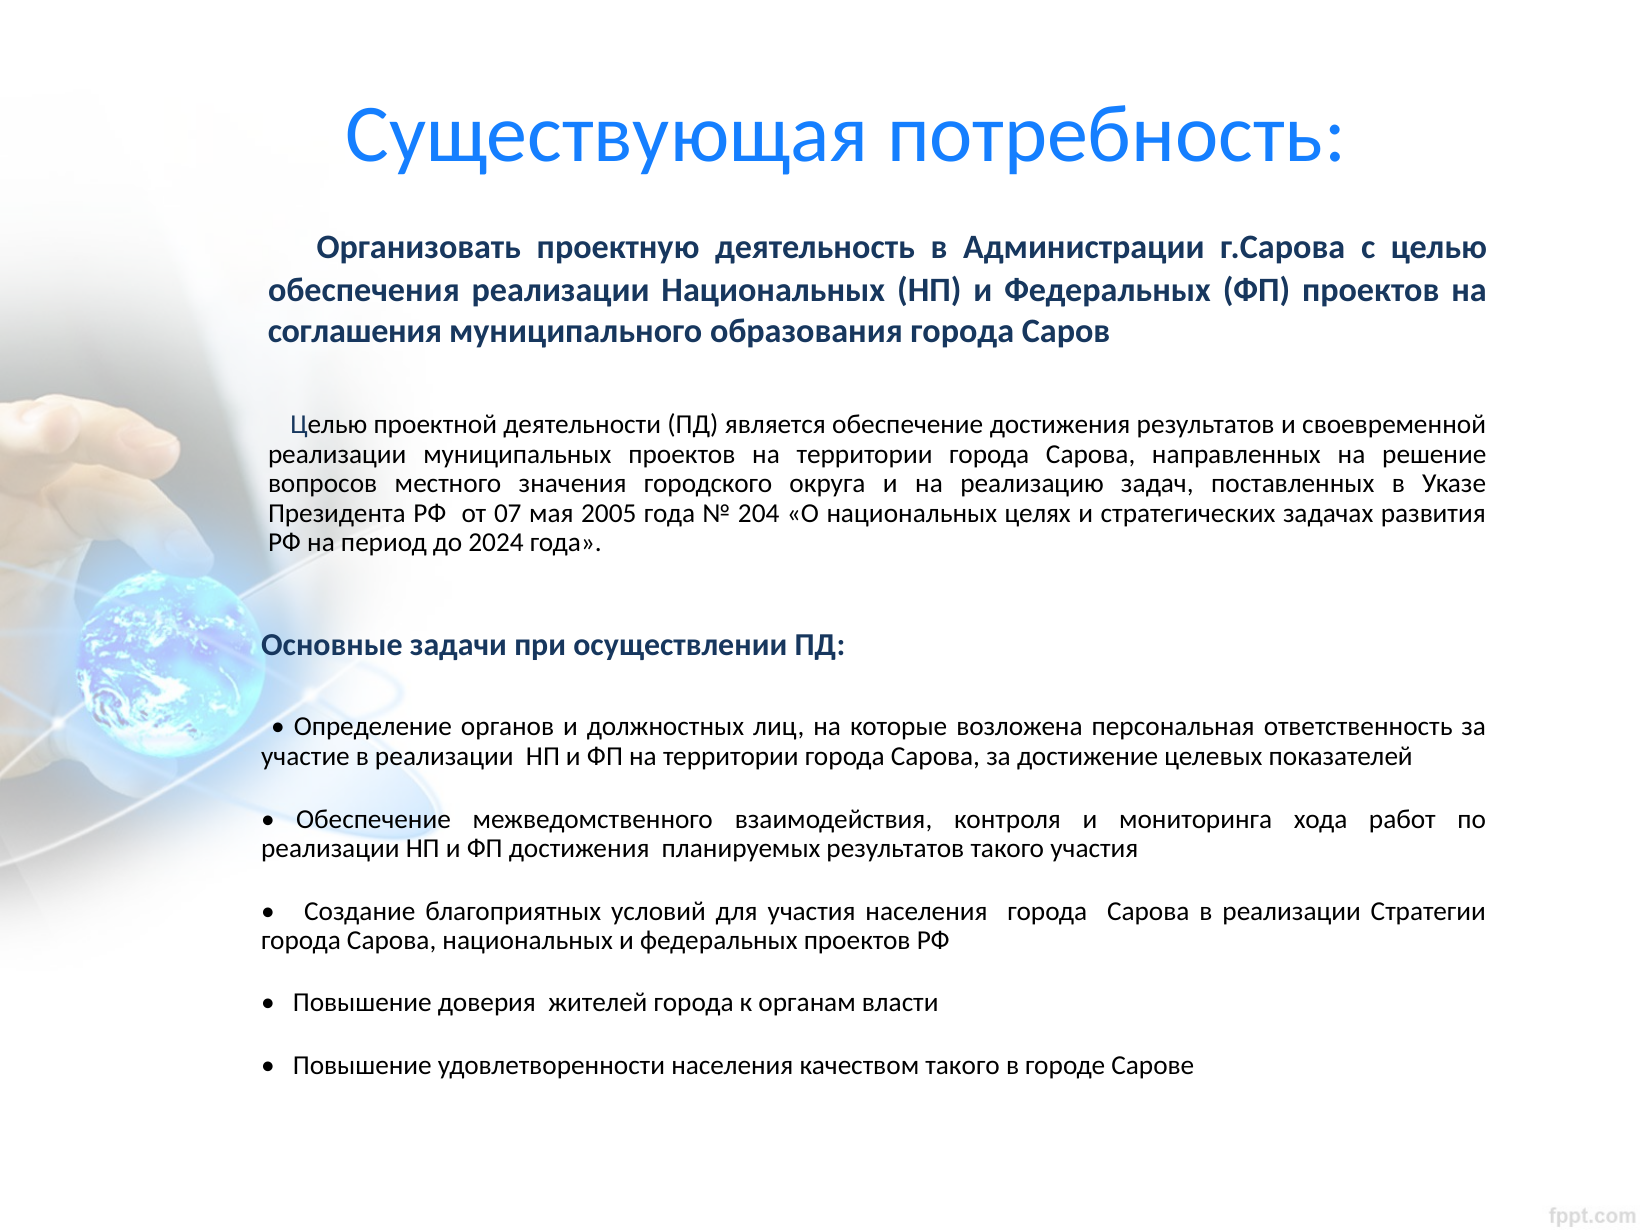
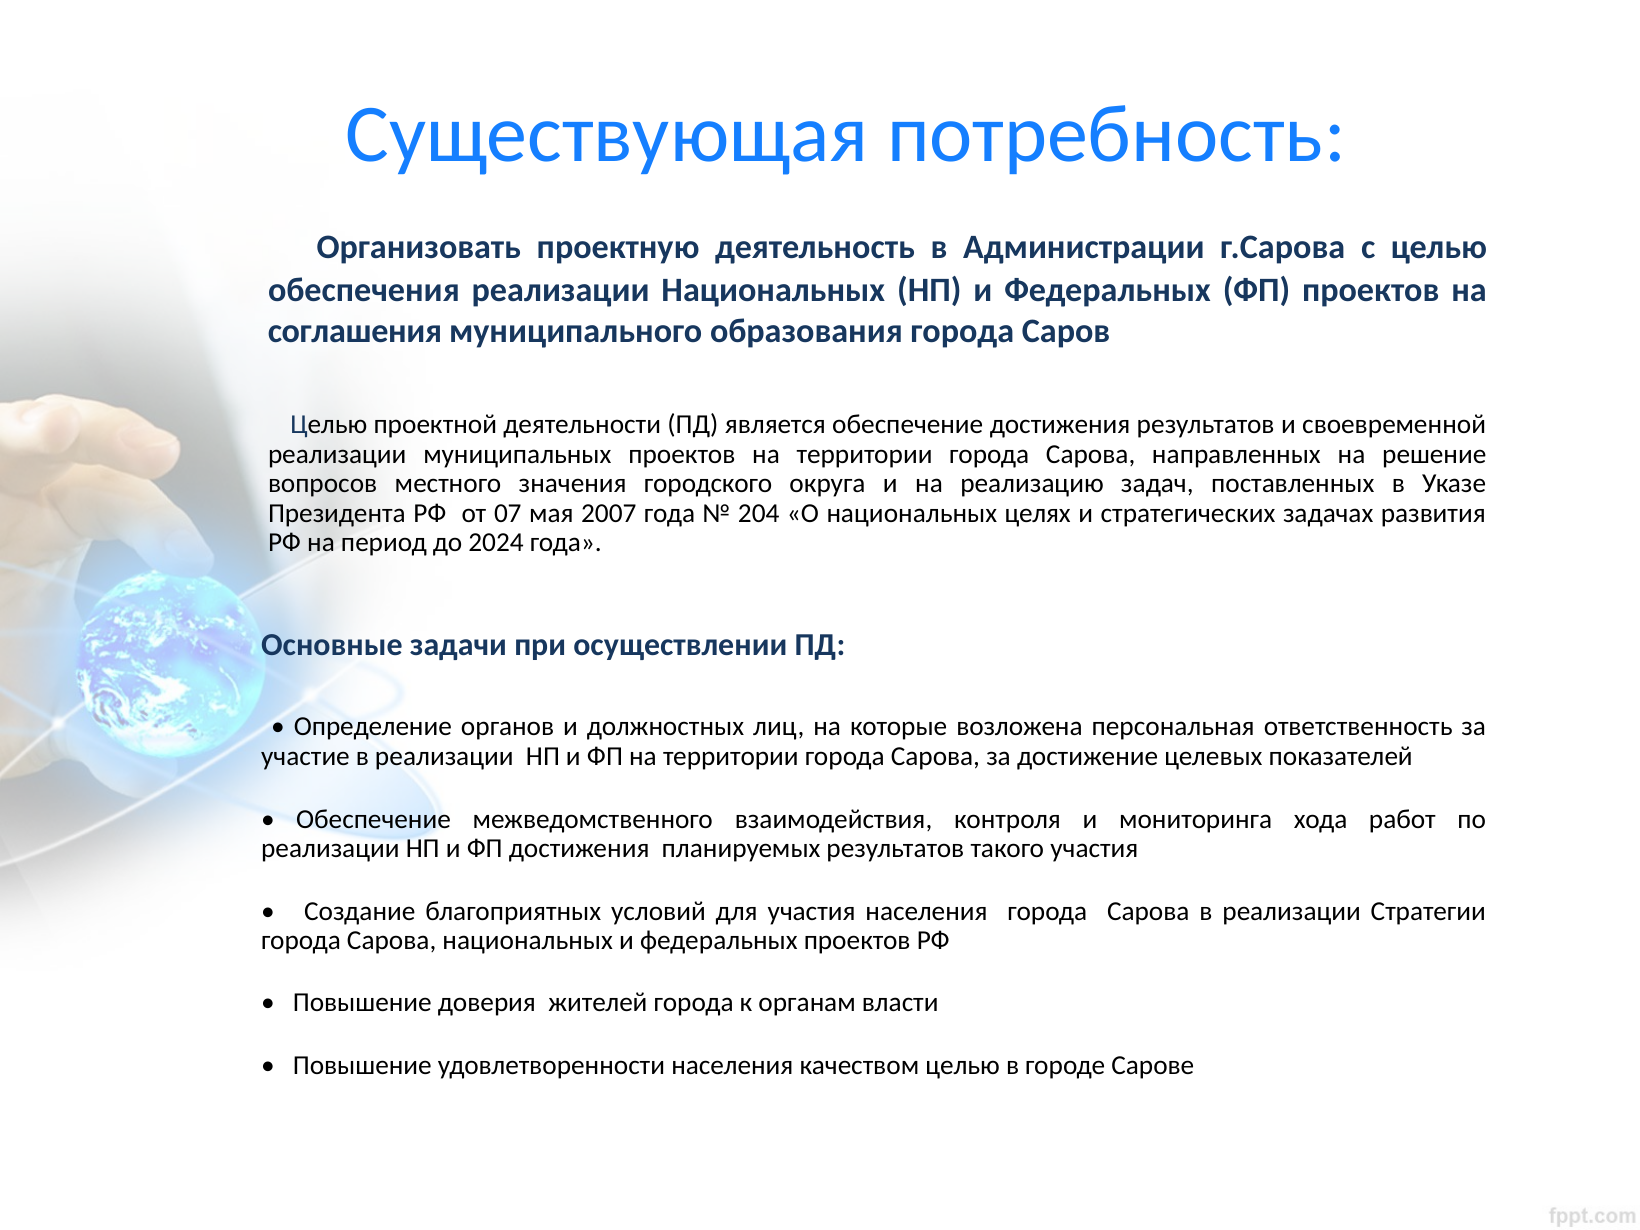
2005: 2005 -> 2007 (609, 513)
качеством такого: такого -> целью (963, 1065)
